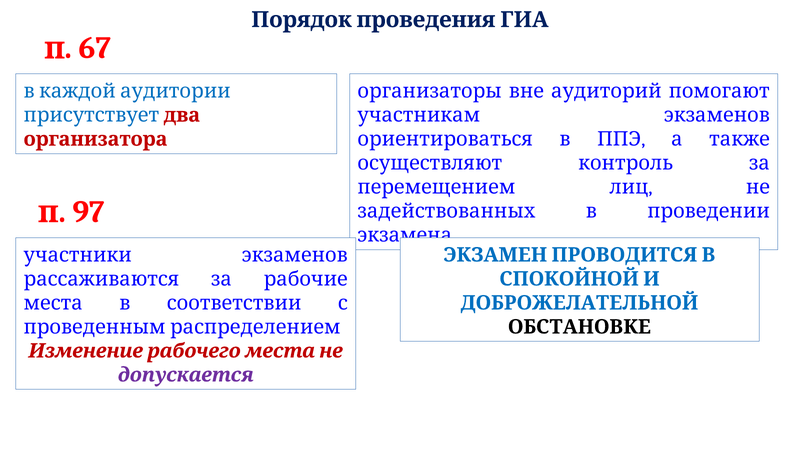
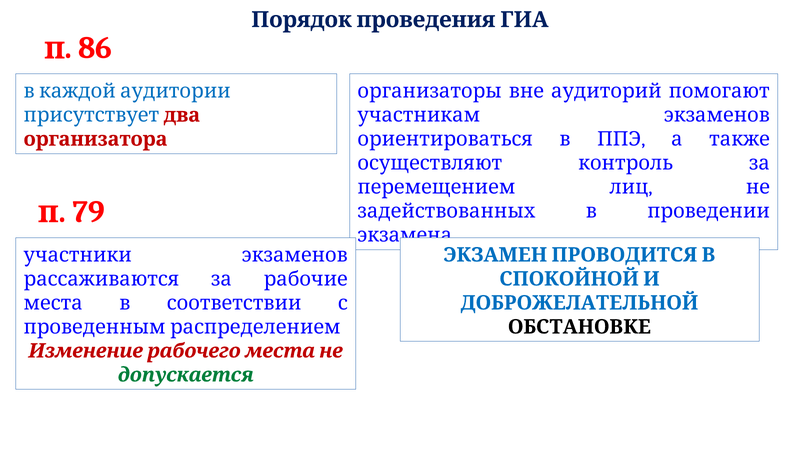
67: 67 -> 86 (95, 48)
97: 97 -> 79 (89, 212)
допускается colour: purple -> green (186, 375)
